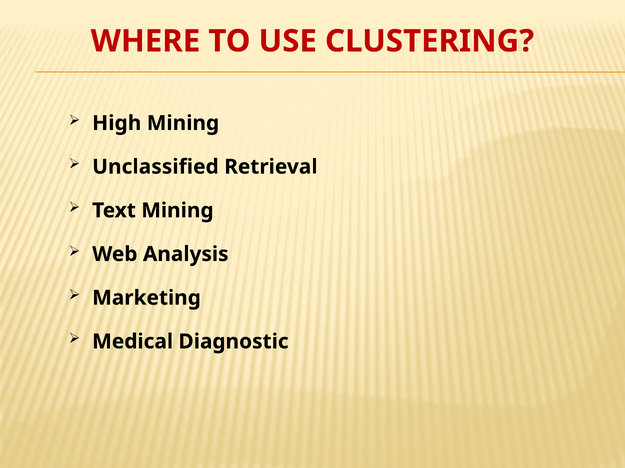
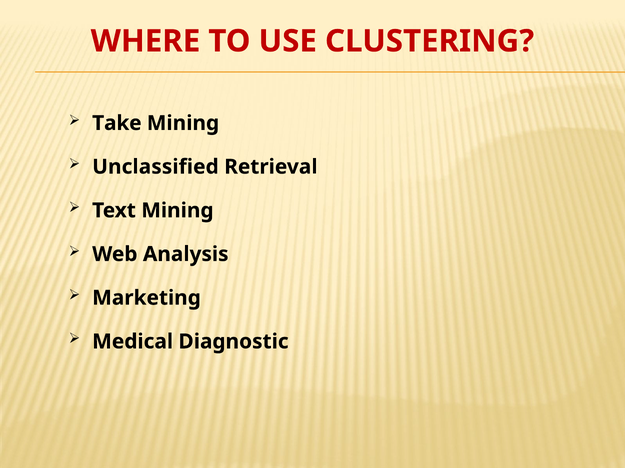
High: High -> Take (117, 123)
